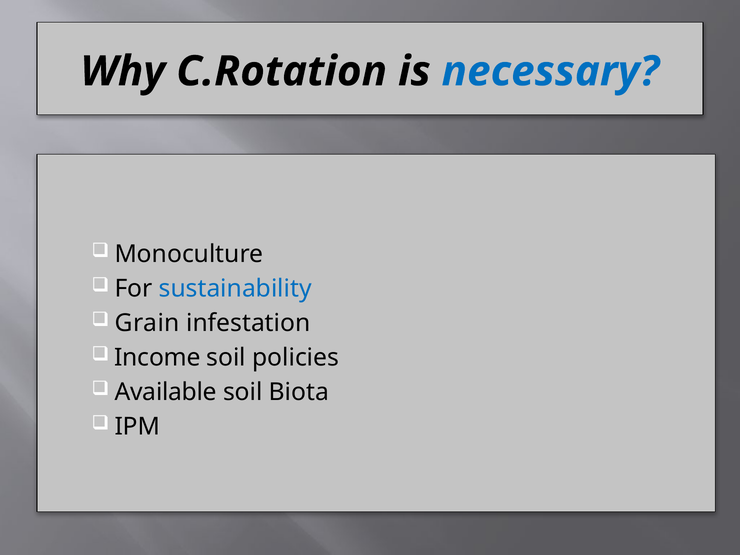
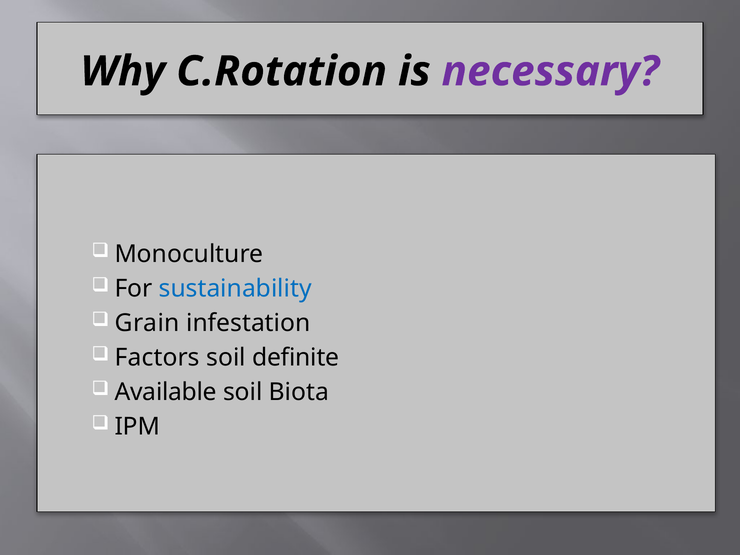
necessary colour: blue -> purple (550, 71)
Income: Income -> Factors (157, 358)
policies: policies -> definite (296, 358)
